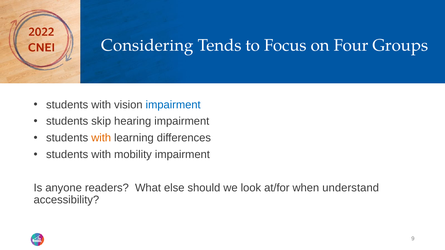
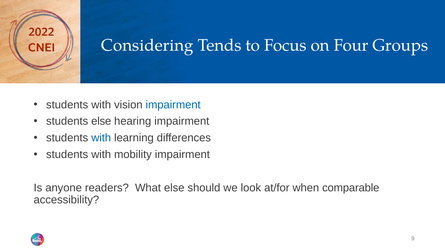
students skip: skip -> else (101, 121)
with colour: orange -> blue (101, 138)
understand: understand -> comparable (351, 188)
